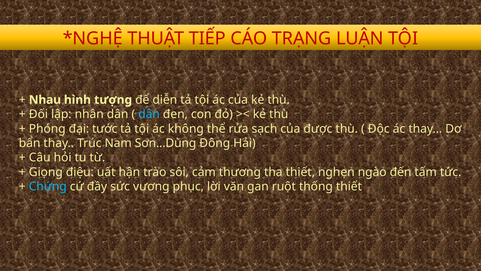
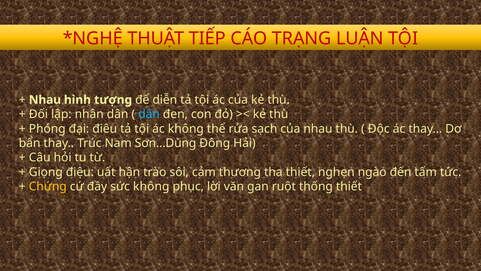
tước: tước -> điêu (105, 129)
của được: được -> nhau (318, 129)
Chứng colour: light blue -> yellow (48, 186)
sức vương: vương -> không (151, 186)
